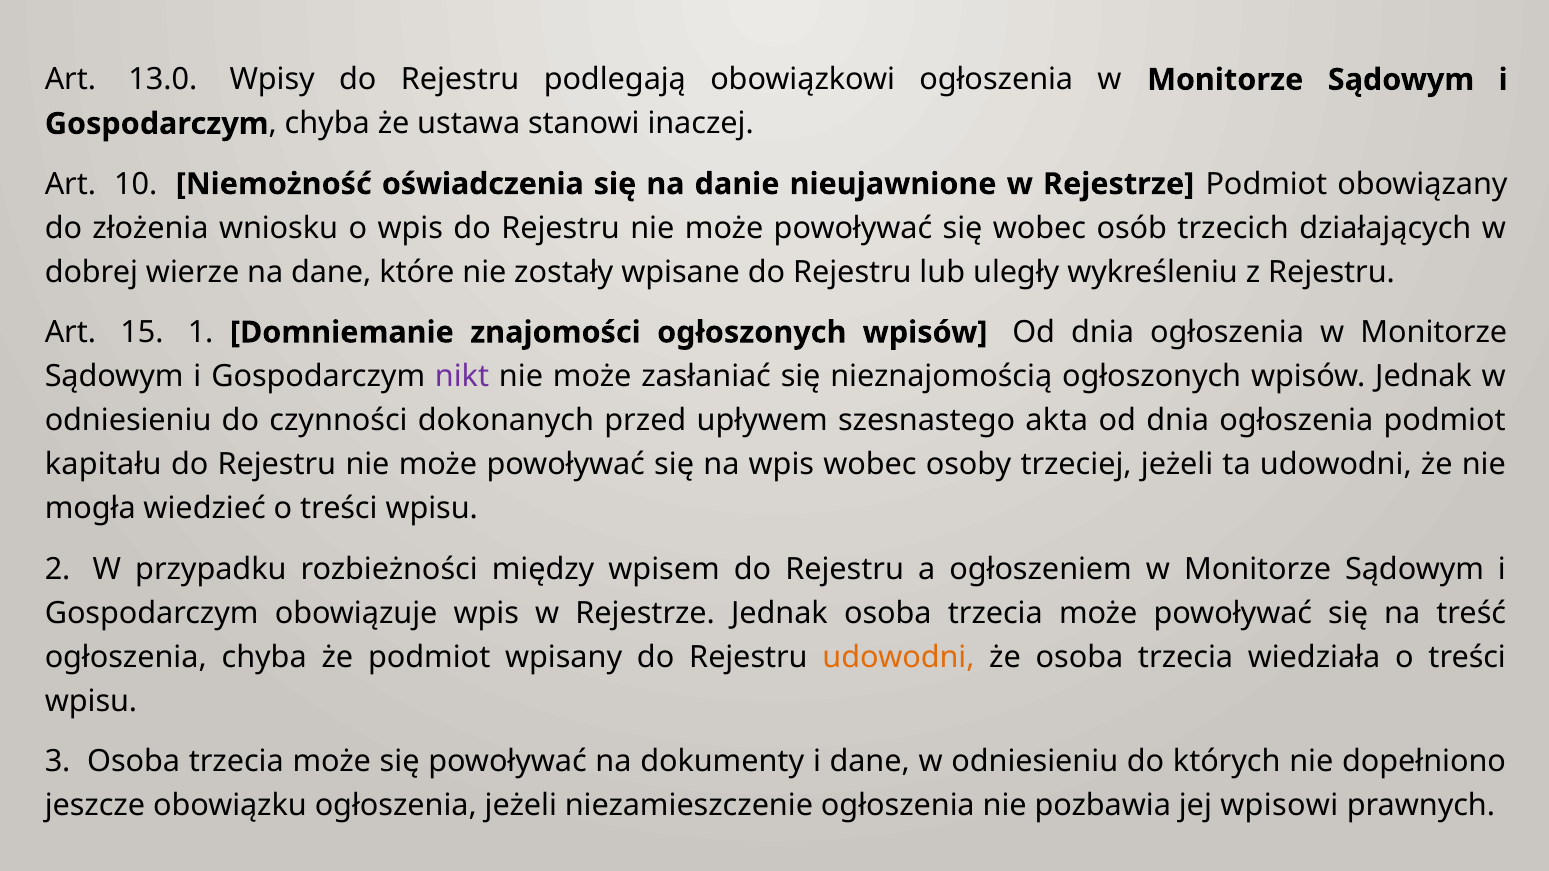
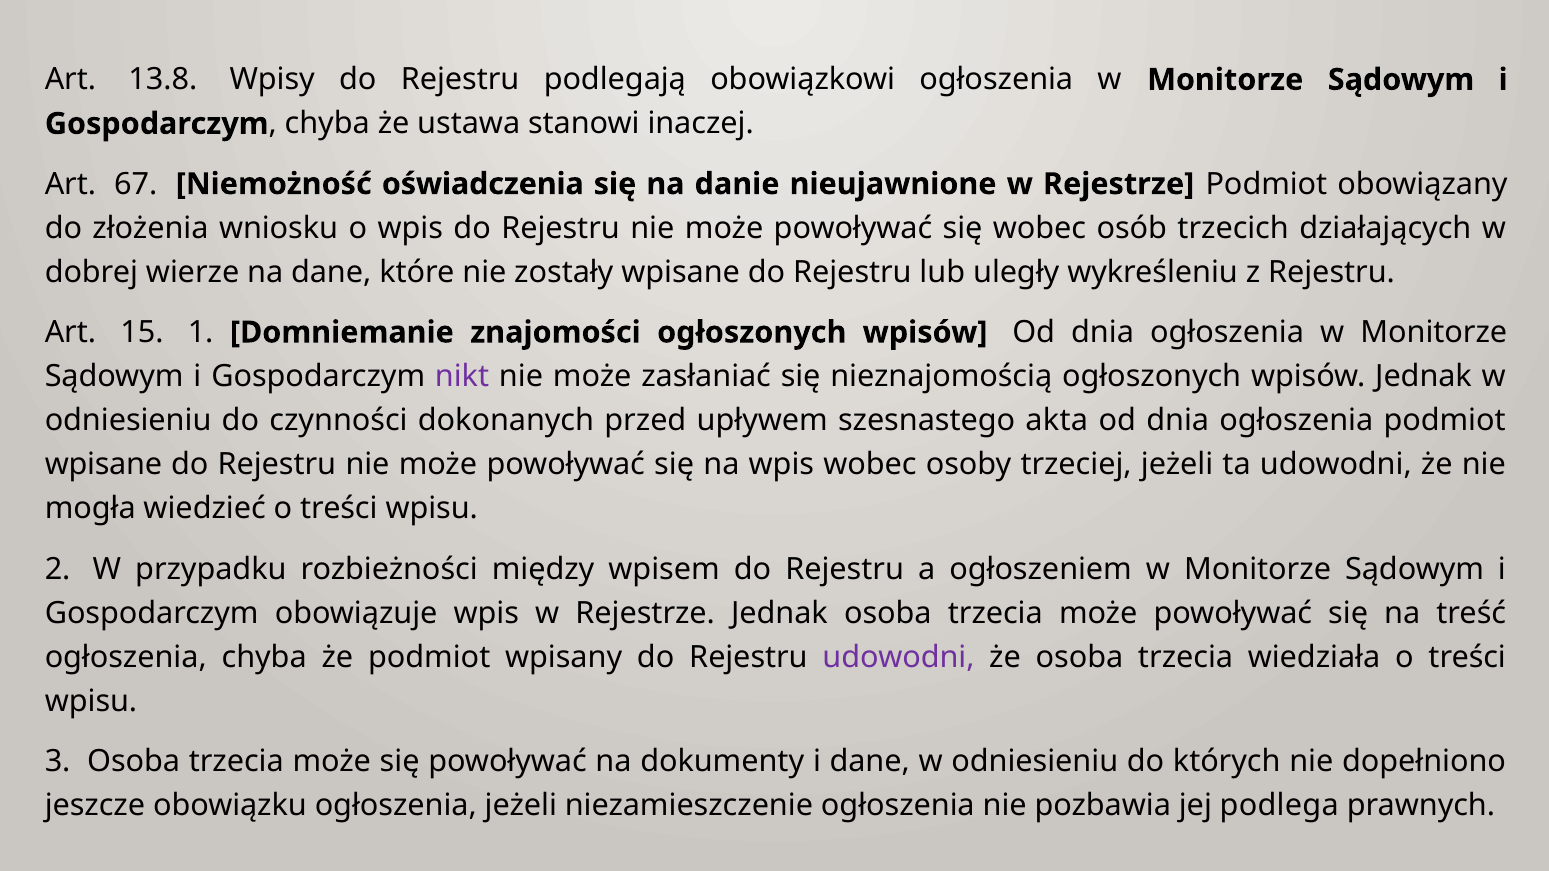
13.0: 13.0 -> 13.8 (163, 80)
10: 10 -> 67 (136, 184)
kapitału: kapitału -> wpisane (103, 465)
udowodni colour: orange -> purple (898, 657)
wpisowi: wpisowi -> podlega (1279, 806)
